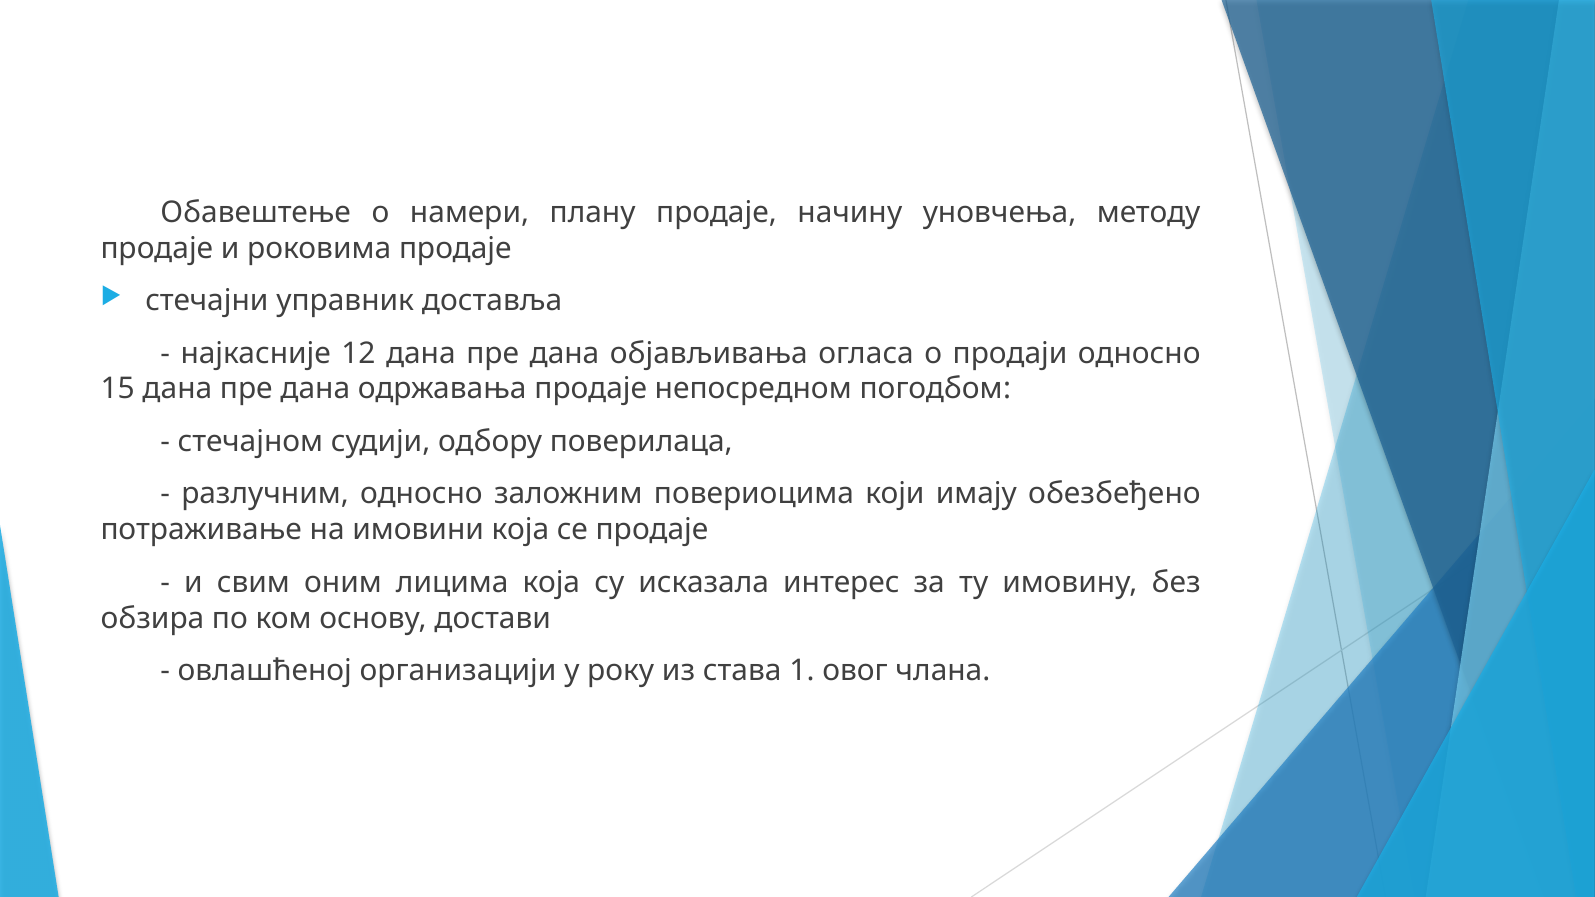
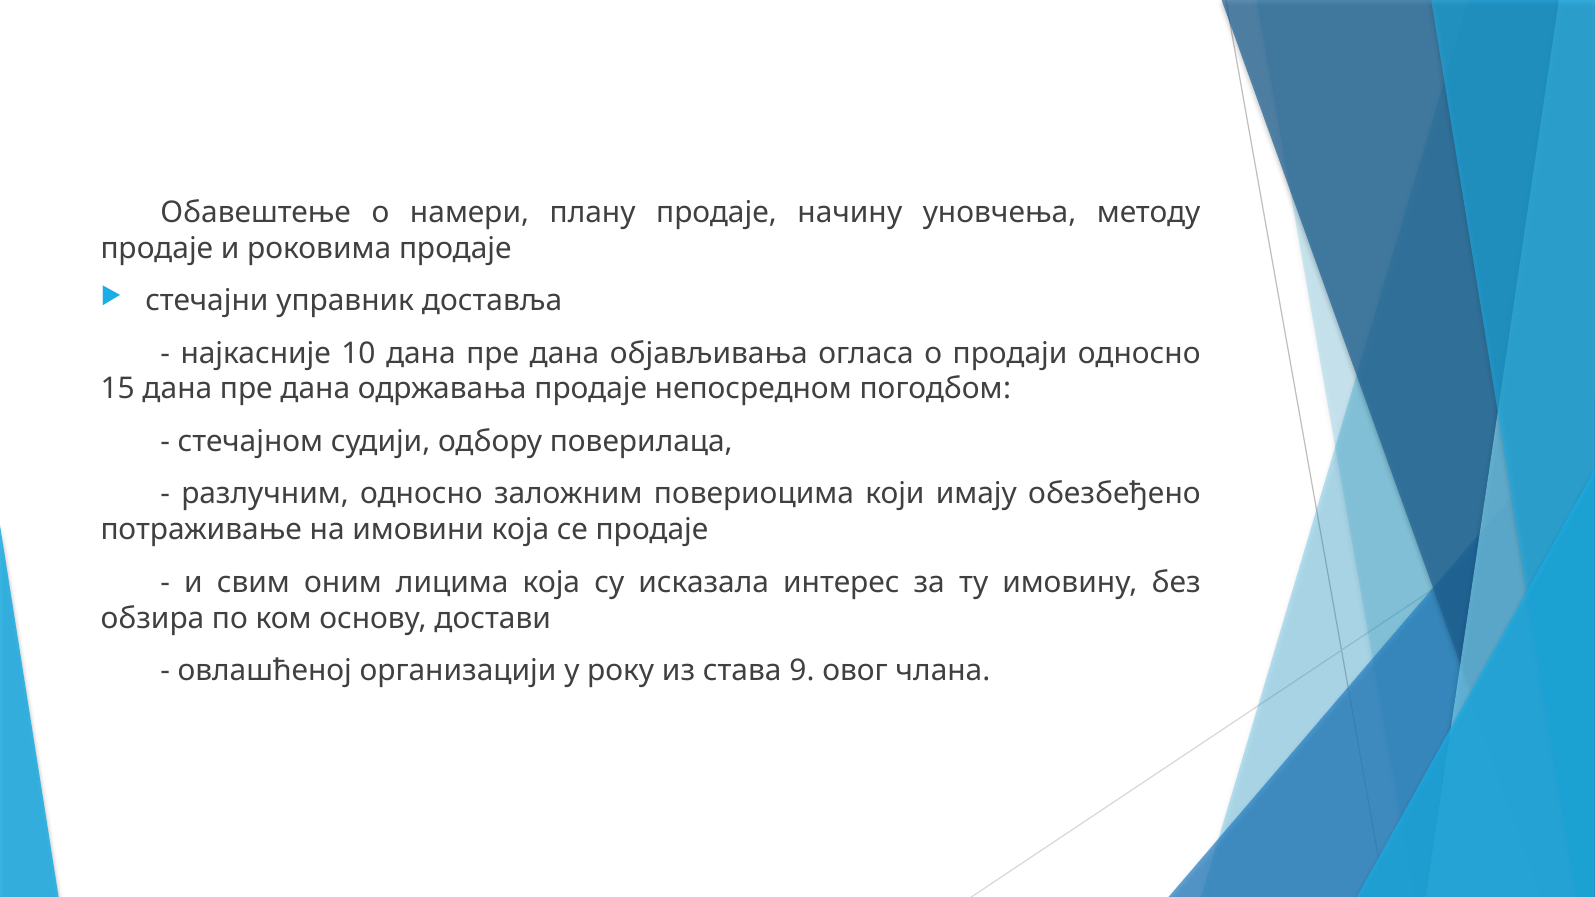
12: 12 -> 10 (358, 353)
1: 1 -> 9 (802, 671)
